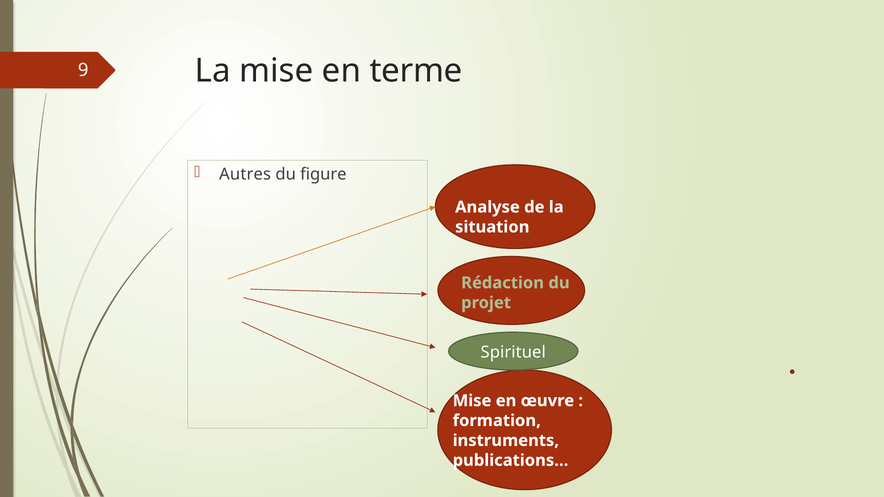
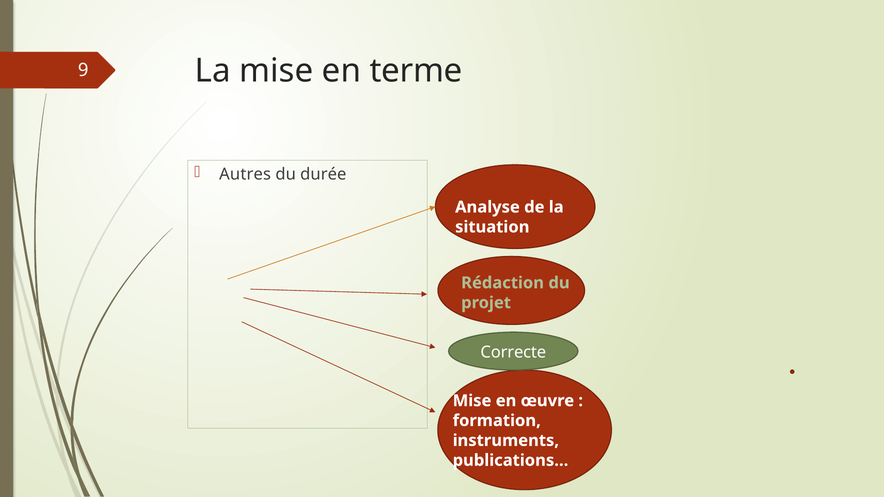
figure: figure -> durée (323, 175)
Spirituel: Spirituel -> Correcte (513, 352)
